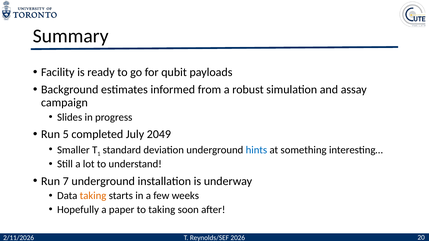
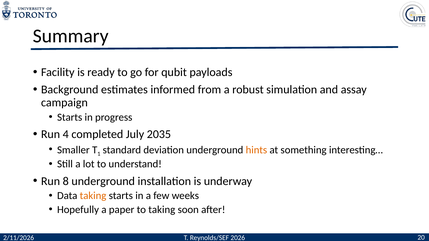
Slides: Slides -> Starts (70, 117)
5: 5 -> 4 (66, 134)
2049: 2049 -> 2035 (159, 134)
hints colour: blue -> orange (256, 150)
7: 7 -> 8 (66, 181)
